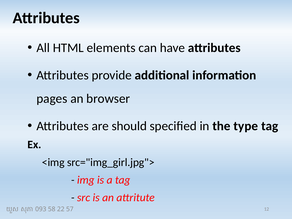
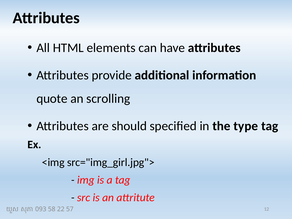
pages: pages -> quote (52, 99)
browser: browser -> scrolling (108, 99)
